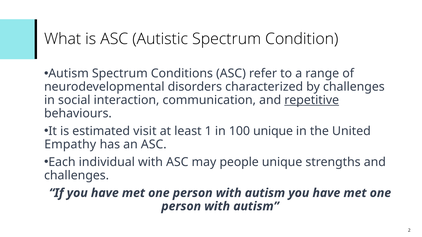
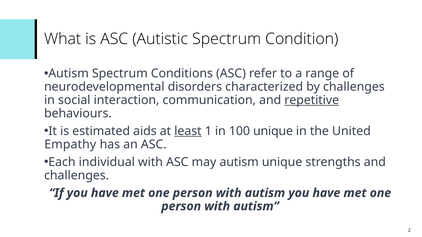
visit: visit -> aids (145, 131)
least underline: none -> present (188, 131)
may people: people -> autism (239, 162)
